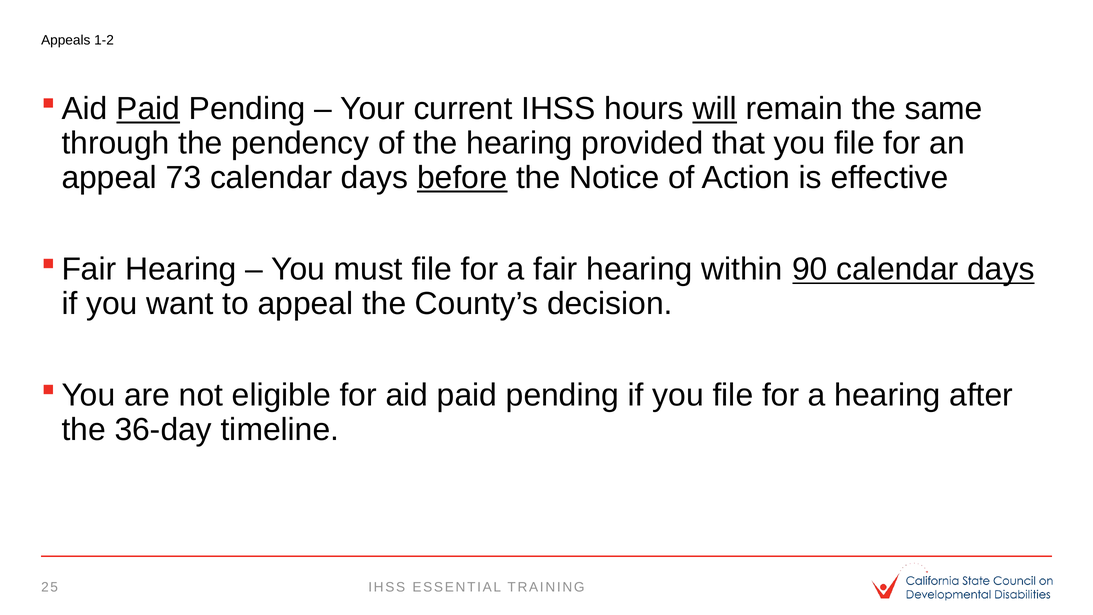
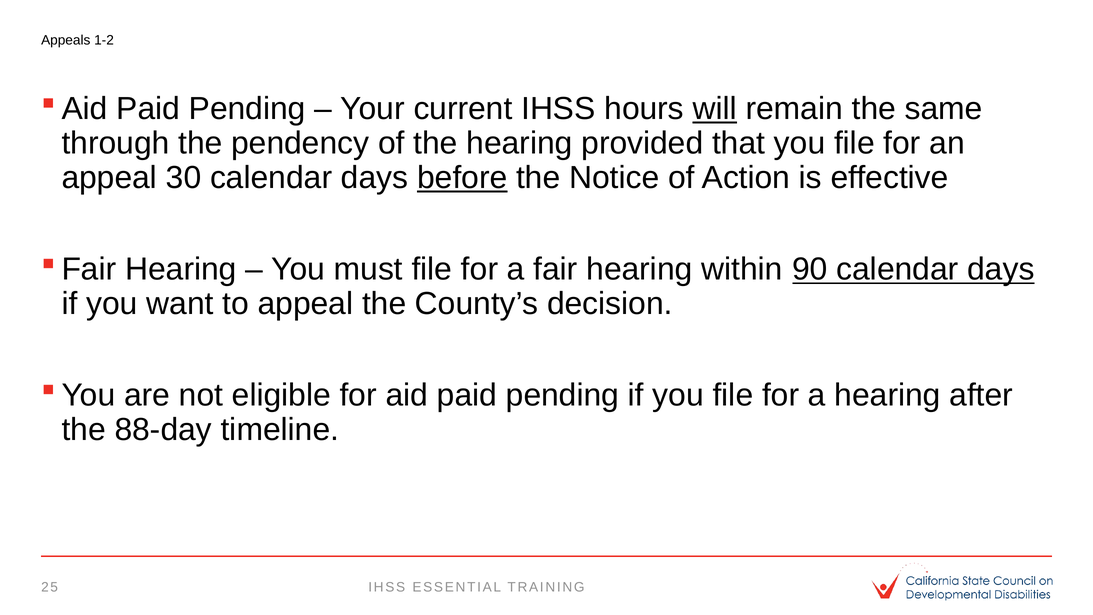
Paid underline: present -> none (148, 109)
73: 73 -> 30 (184, 178)
36-day: 36-day -> 88-day (163, 430)
